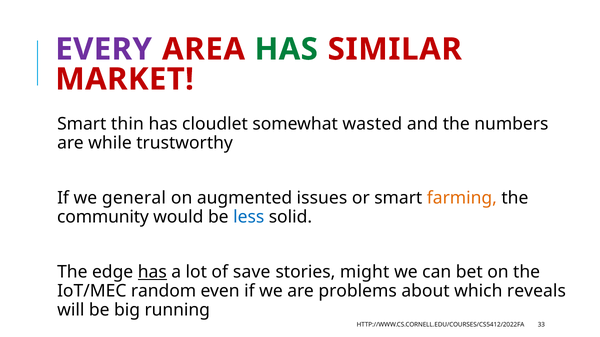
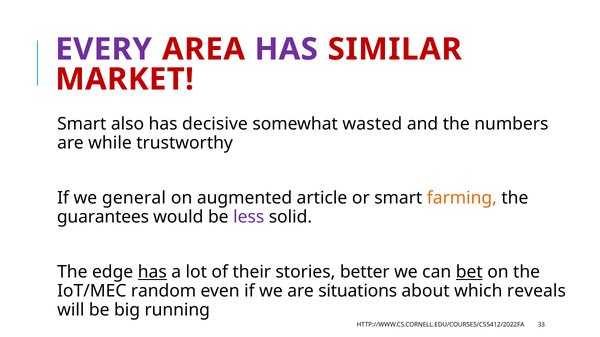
HAS colour: green -> purple (286, 49)
thin: thin -> also (128, 124)
cloudlet: cloudlet -> decisive (215, 124)
issues: issues -> article (322, 198)
community: community -> guarantees (103, 217)
less colour: blue -> purple (249, 217)
save: save -> their (252, 273)
might: might -> better (365, 273)
bet underline: none -> present (469, 273)
problems: problems -> situations (358, 291)
